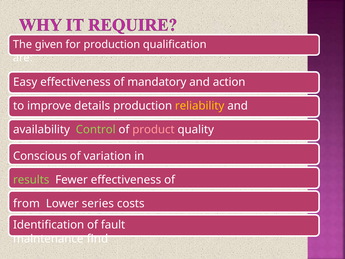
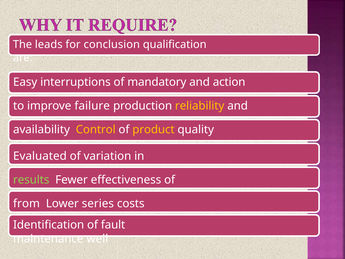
given: given -> leads (49, 44)
for production: production -> conclusion (112, 44)
Easy effectiveness: effectiveness -> interruptions (75, 82)
details: details -> failure (92, 106)
Control colour: light green -> yellow (96, 130)
product colour: pink -> yellow (153, 130)
Conscious: Conscious -> Evaluated (40, 156)
find: find -> well (97, 239)
